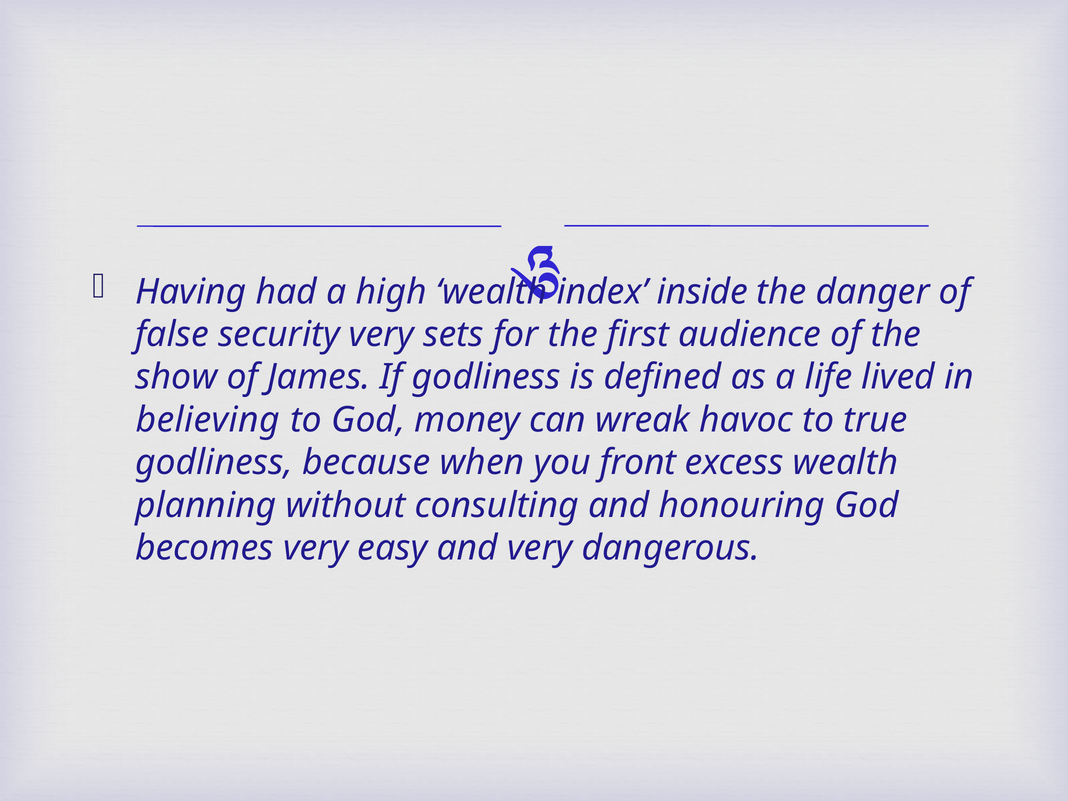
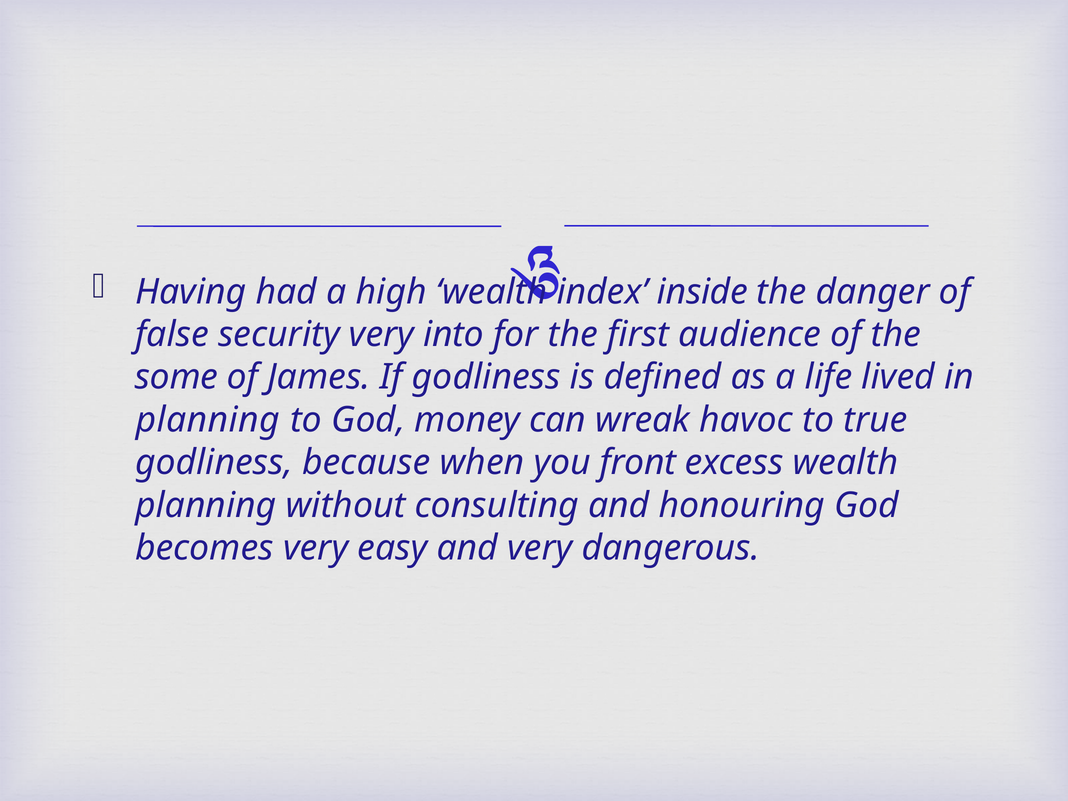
sets: sets -> into (454, 335)
show: show -> some (176, 377)
believing: believing -> planning (208, 420)
